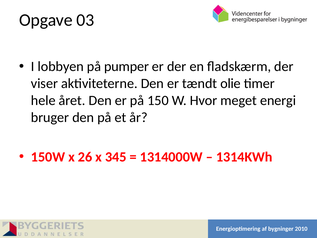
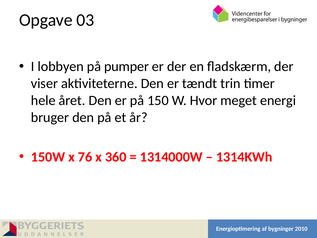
olie: olie -> trin (230, 83)
26: 26 -> 76 (85, 157)
345: 345 -> 360 (116, 157)
